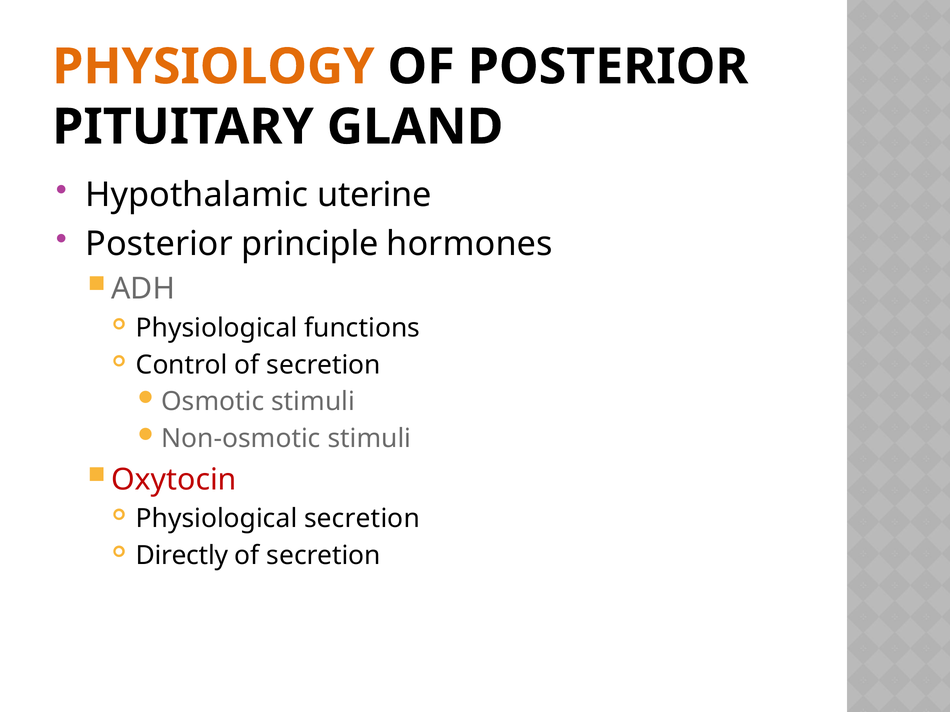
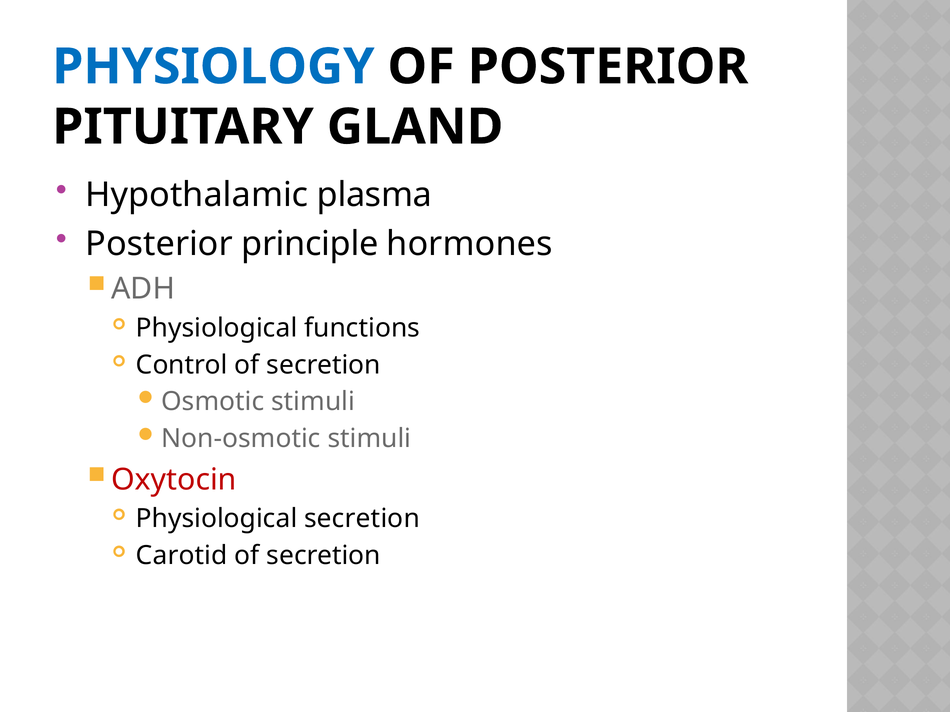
PHYSIOLOGY colour: orange -> blue (213, 67)
uterine: uterine -> plasma (374, 195)
Directly: Directly -> Carotid (182, 556)
